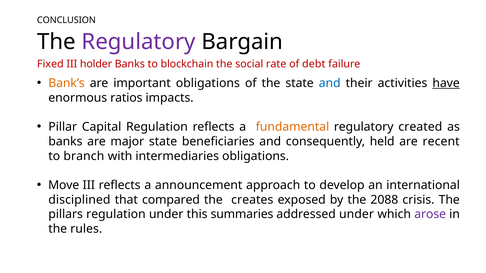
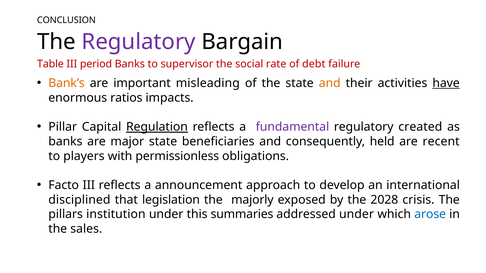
Fixed: Fixed -> Table (50, 64)
holder: holder -> period (96, 64)
blockchain: blockchain -> supervisor (187, 64)
important obligations: obligations -> misleading (208, 83)
and colour: blue -> orange (330, 83)
Regulation underline: none -> present (157, 127)
fundamental colour: orange -> purple (292, 127)
branch: branch -> players (84, 156)
intermediaries: intermediaries -> permissionless (177, 156)
Move: Move -> Facto (64, 185)
compared: compared -> legislation (171, 200)
creates: creates -> majorly (252, 200)
2088: 2088 -> 2028 (384, 200)
pillars regulation: regulation -> institution (116, 215)
arose colour: purple -> blue (430, 215)
rules: rules -> sales (86, 229)
